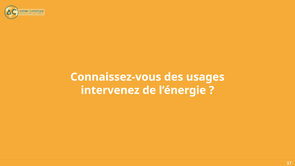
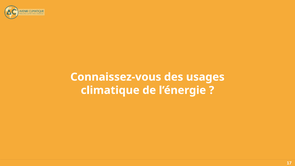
intervenez: intervenez -> climatique (110, 90)
